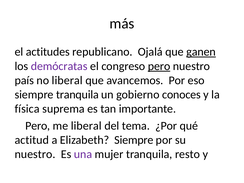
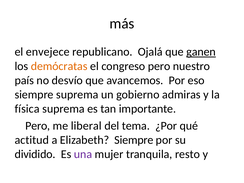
actitudes: actitudes -> envejece (48, 52)
demócratas colour: purple -> orange (59, 66)
pero underline: present -> none (159, 66)
no liberal: liberal -> desvío (67, 80)
siempre tranquila: tranquila -> suprema (77, 95)
conoces: conoces -> admiras (181, 95)
nuestro: nuestro -> dividido (35, 154)
